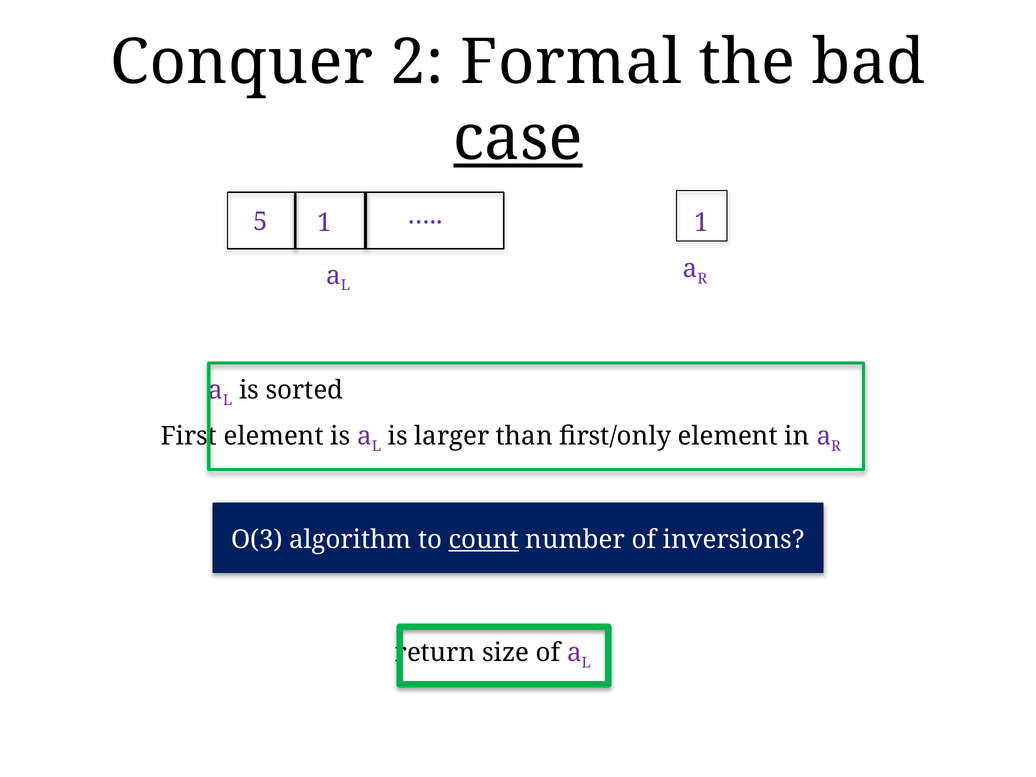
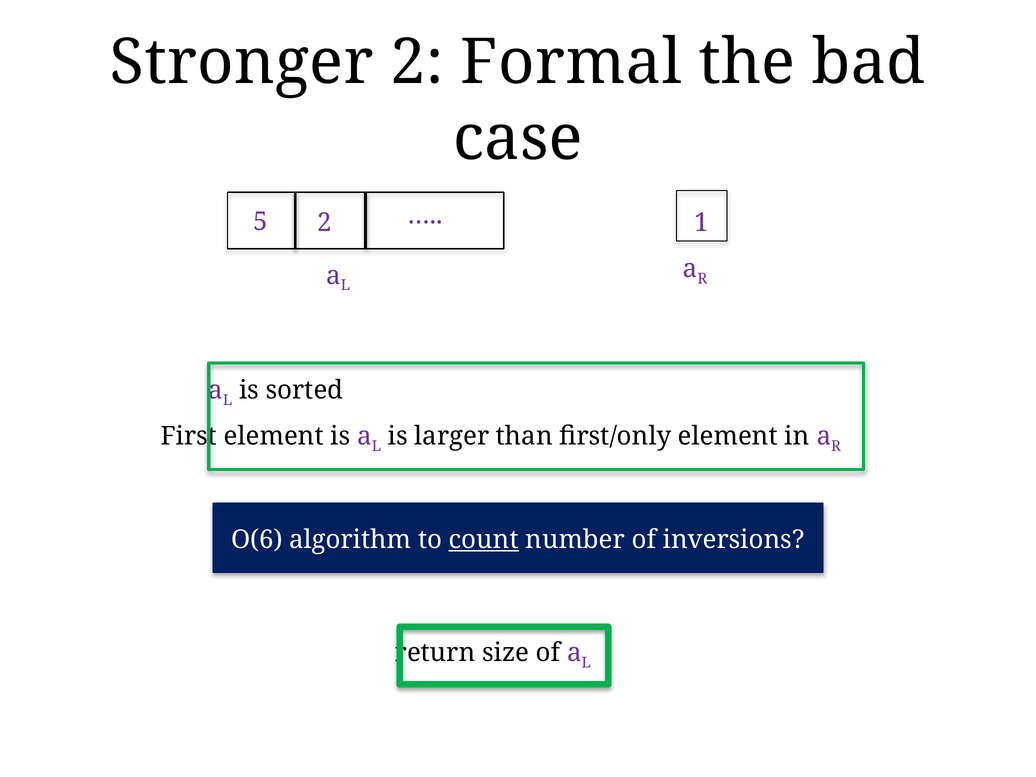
Conquer: Conquer -> Stronger (242, 62)
case underline: present -> none (518, 138)
5 1: 1 -> 2 (324, 223)
O(3: O(3 -> O(6 (257, 540)
